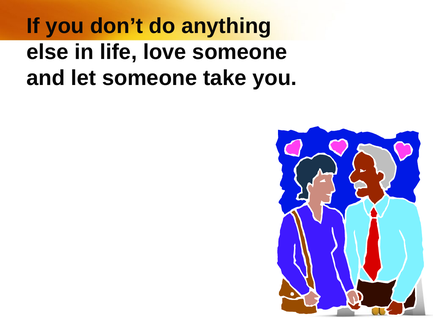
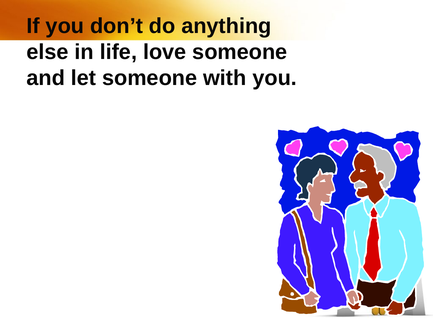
take: take -> with (225, 78)
